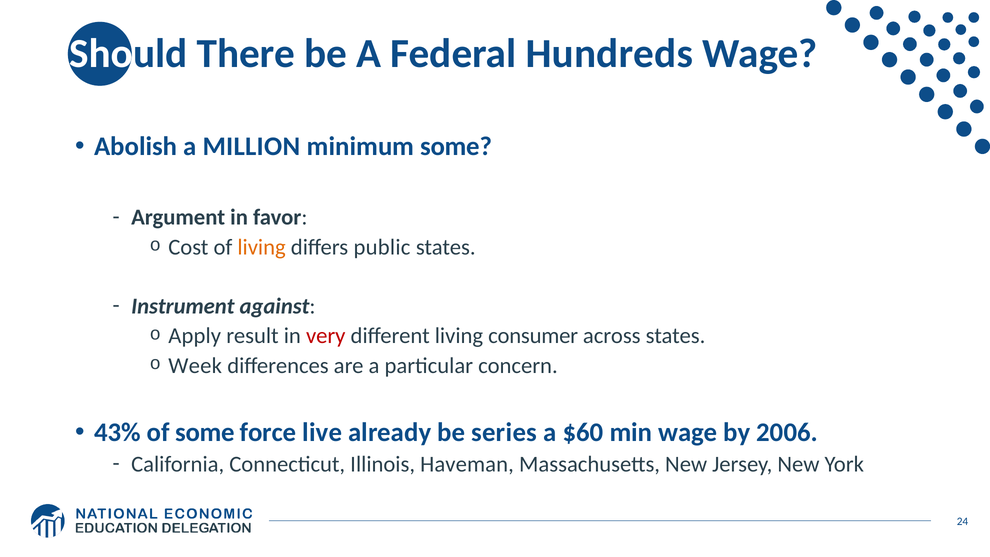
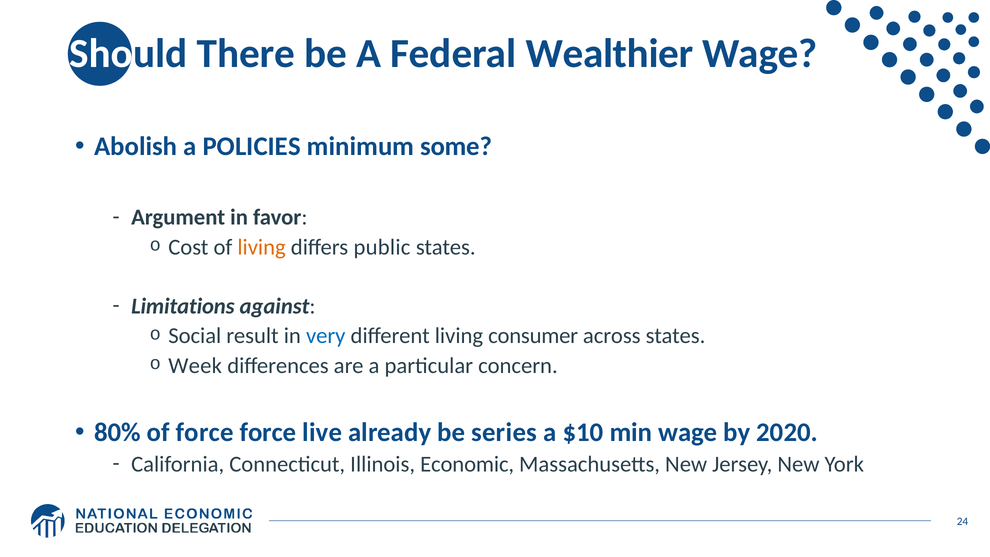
Hundreds: Hundreds -> Wealthier (610, 54)
MILLION: MILLION -> POLICIES (252, 146)
Instrument: Instrument -> Limitations (183, 306)
Apply: Apply -> Social (195, 336)
very colour: red -> blue (326, 336)
43%: 43% -> 80% (117, 432)
of some: some -> force (205, 432)
$60: $60 -> $10 (583, 432)
2006: 2006 -> 2020 (787, 432)
Haveman: Haveman -> Economic (467, 464)
